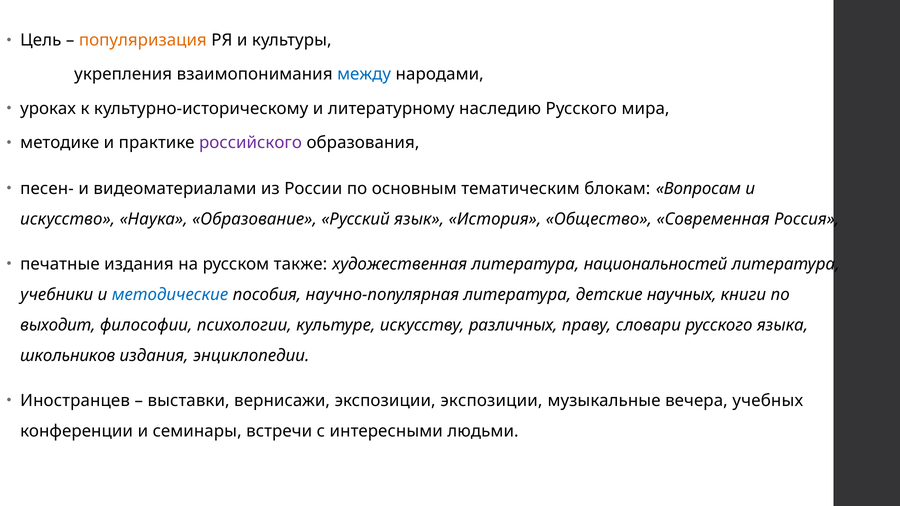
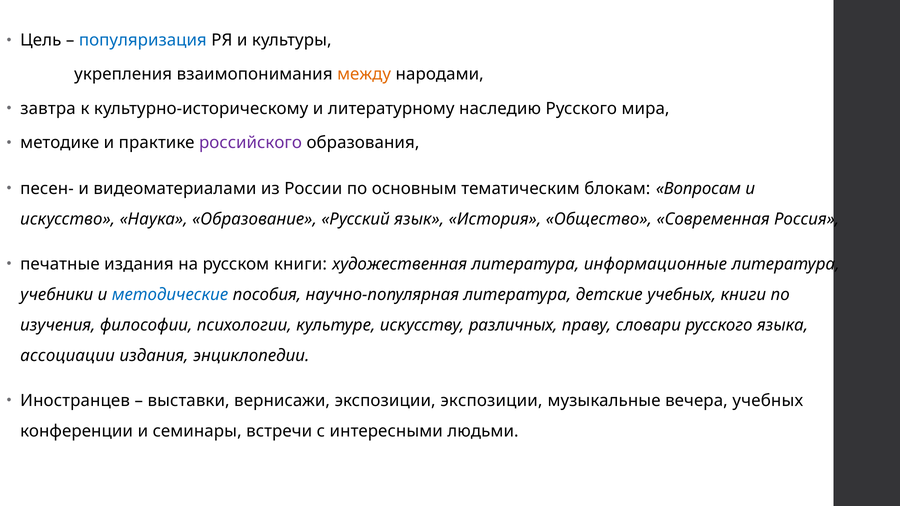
популяризация colour: orange -> blue (143, 40)
между colour: blue -> orange (364, 74)
уроках: уроках -> завтра (48, 109)
русском также: также -> книги (300, 264)
национальностей: национальностей -> информационные (655, 264)
детские научных: научных -> учебных (682, 295)
выходит: выходит -> изучения (58, 325)
школьников: школьников -> ассоциации (68, 356)
